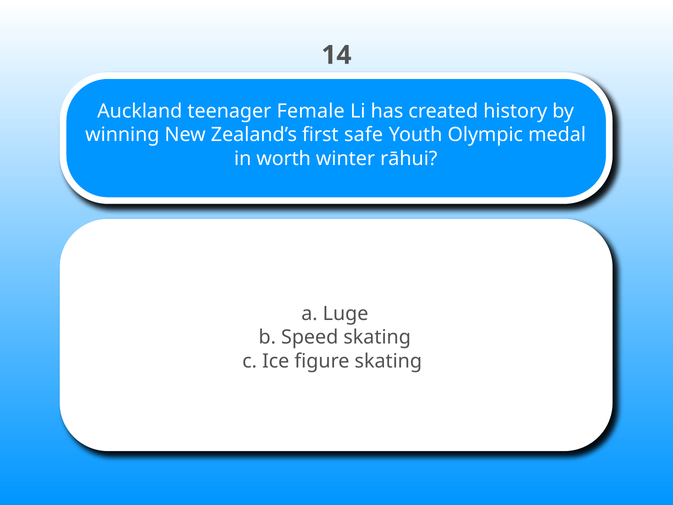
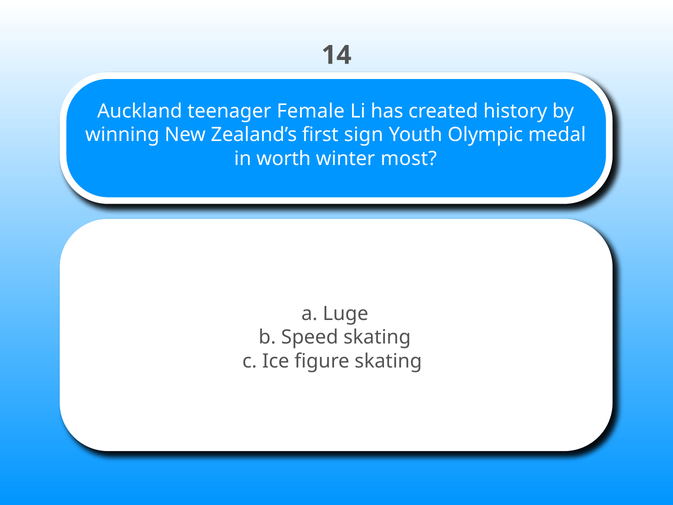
safe: safe -> sign (364, 135)
rāhui: rāhui -> most (409, 158)
